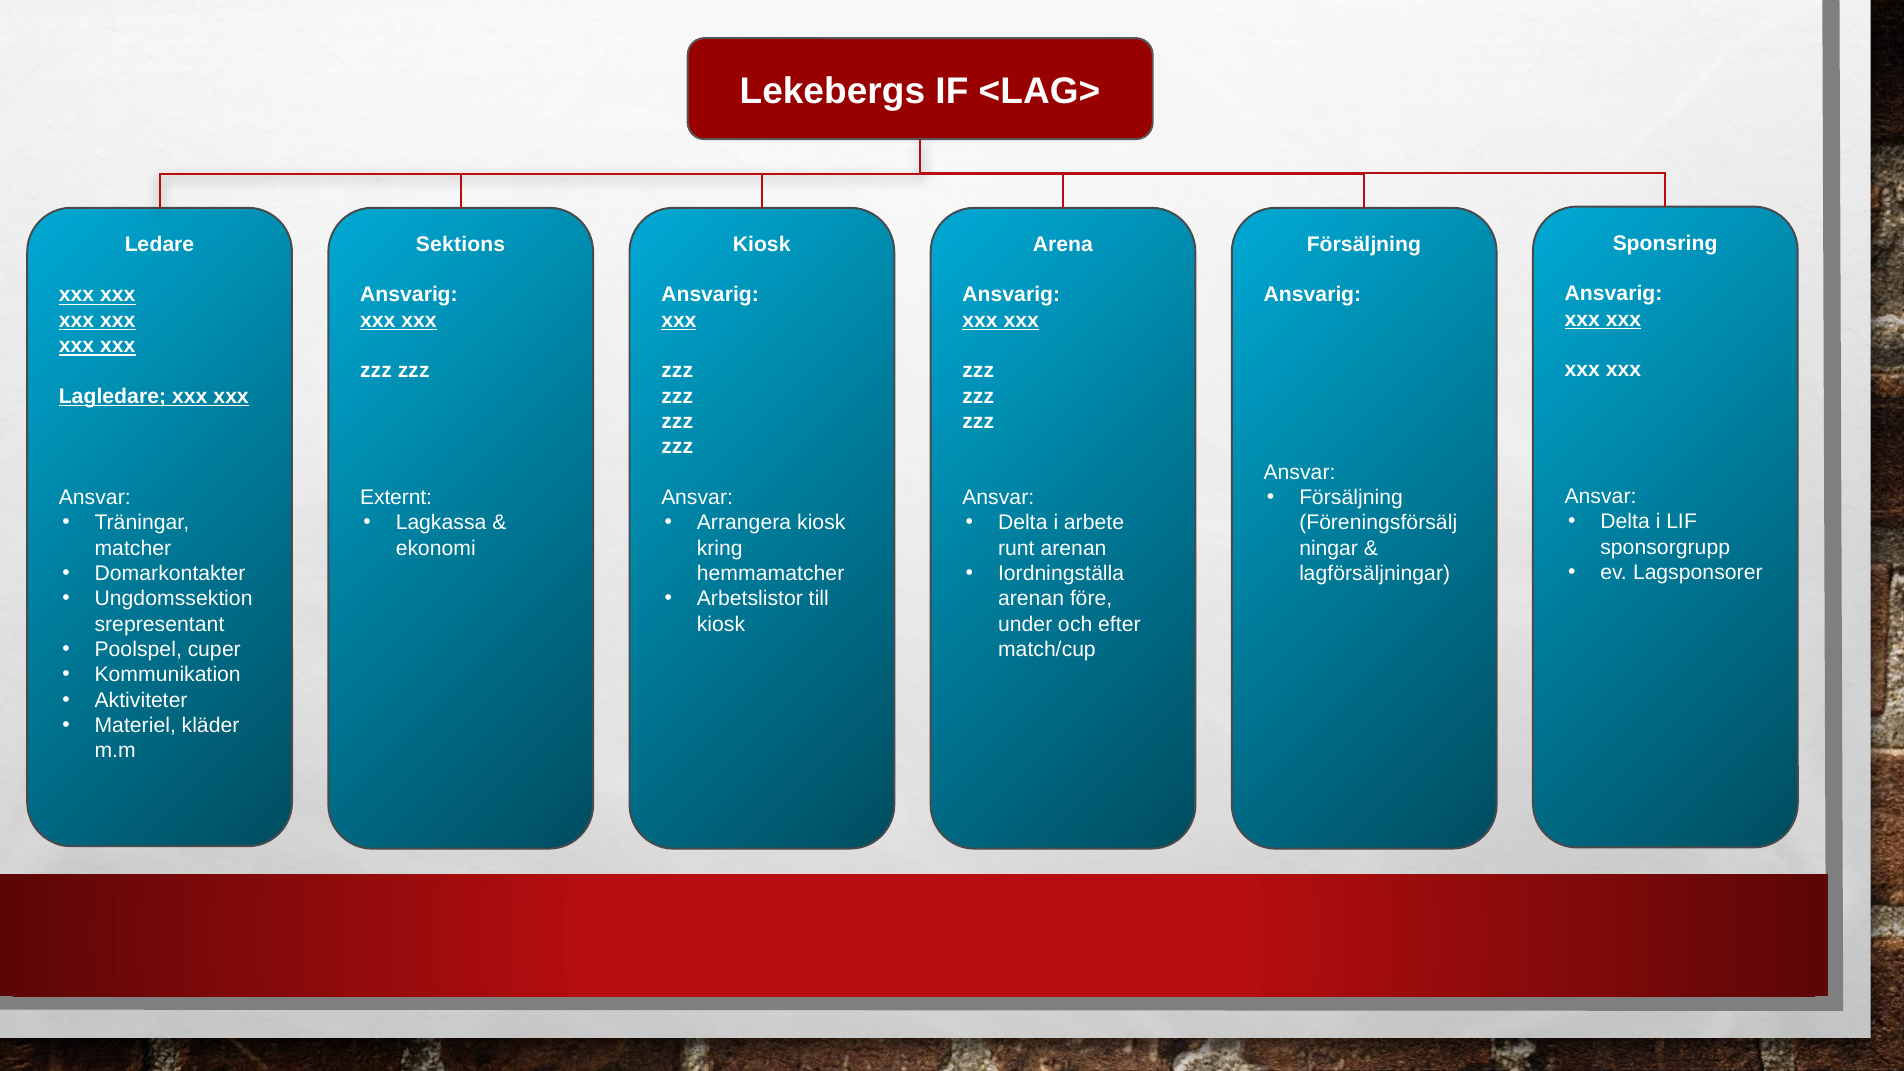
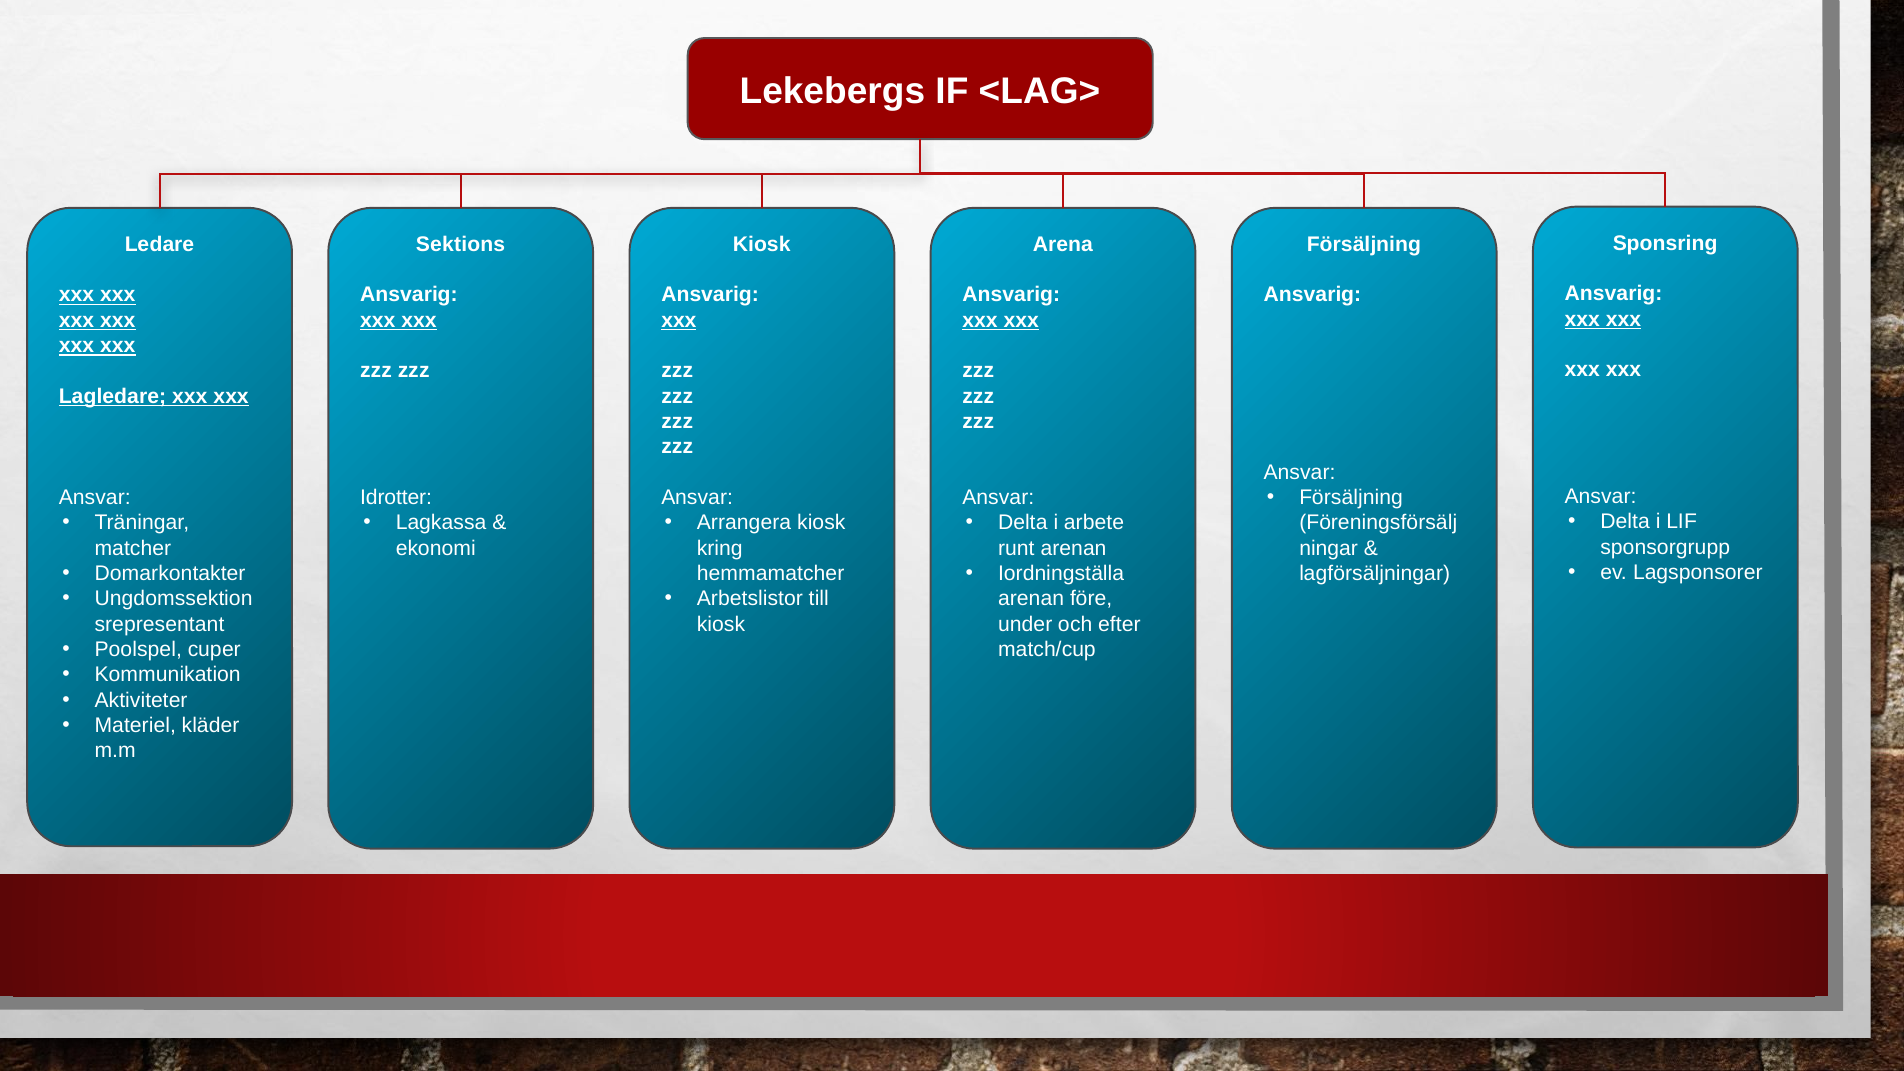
Externt: Externt -> Idrotter (396, 498)
